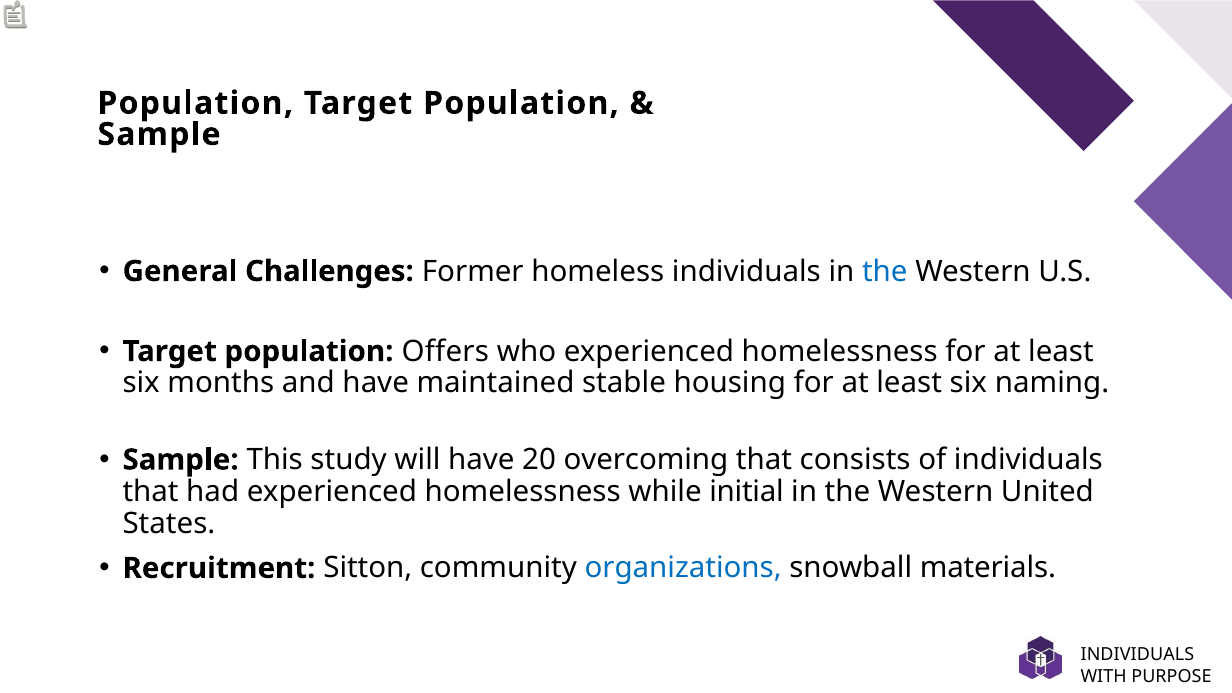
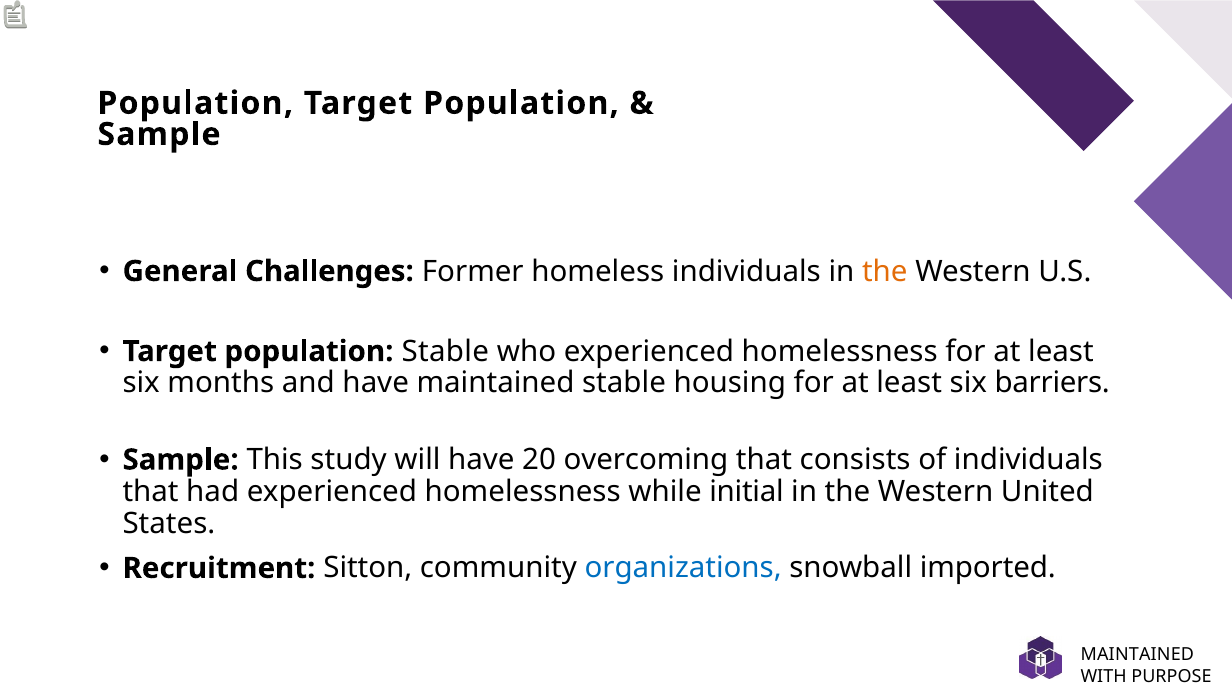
the colour: blue -> orange (885, 271)
population Offers: Offers -> Stable (445, 351)
naming: naming -> barriers (1052, 383)
materials: materials -> imported (988, 568)
INDIVIDUALS: INDIVIDUALS -> MAINTAINED (1137, 655)
